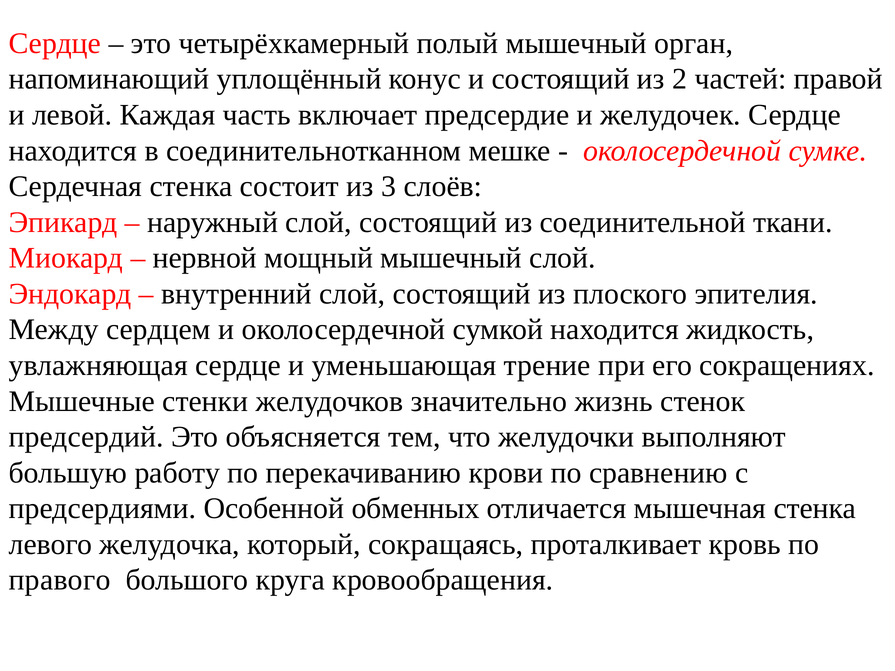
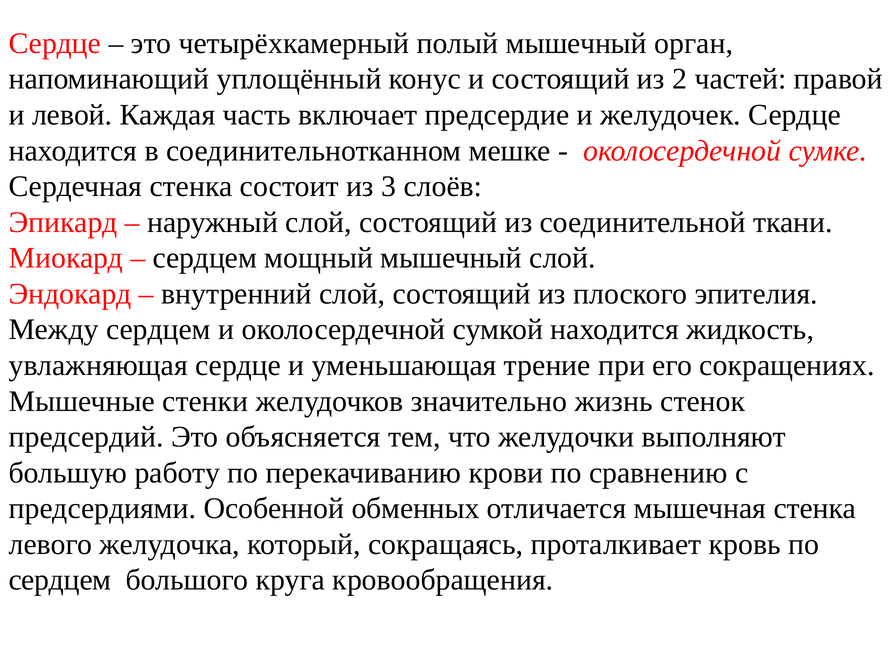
нервной: нервной -> сердцем (205, 258)
правого: правого -> сердцем (60, 580)
